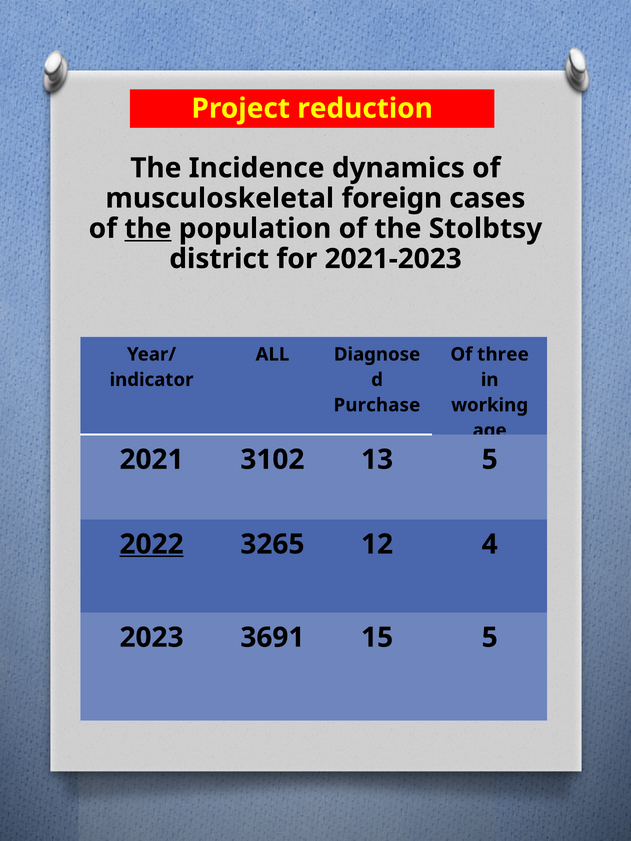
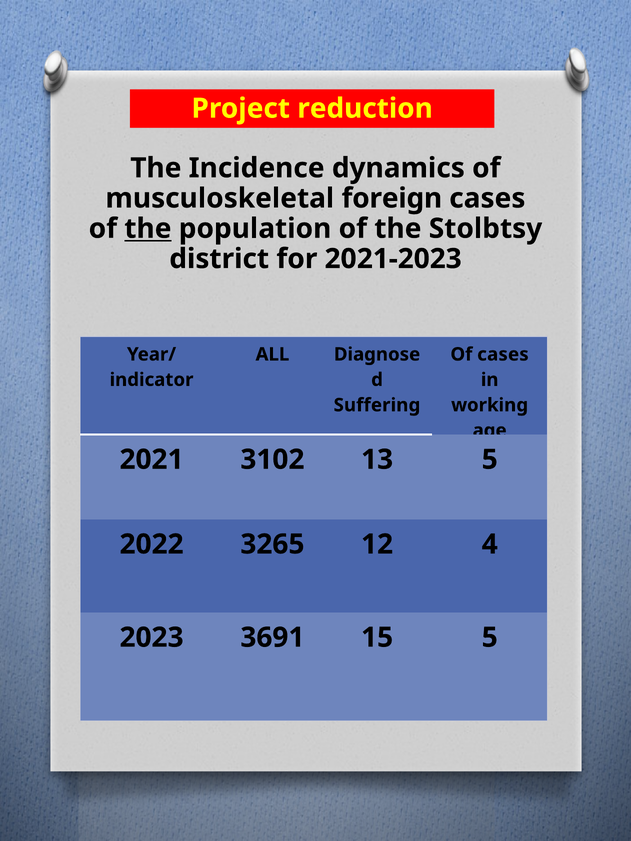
Of three: three -> cases (503, 355)
Purchase: Purchase -> Suffering (377, 405)
2022 underline: present -> none (152, 544)
